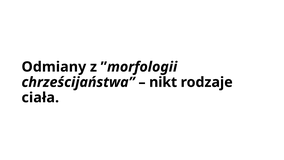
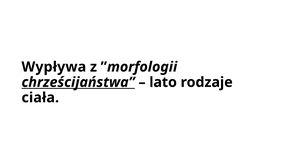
Odmiany: Odmiany -> Wypływa (54, 67)
chrześcijaństwa underline: none -> present (78, 82)
nikt: nikt -> lato (163, 82)
